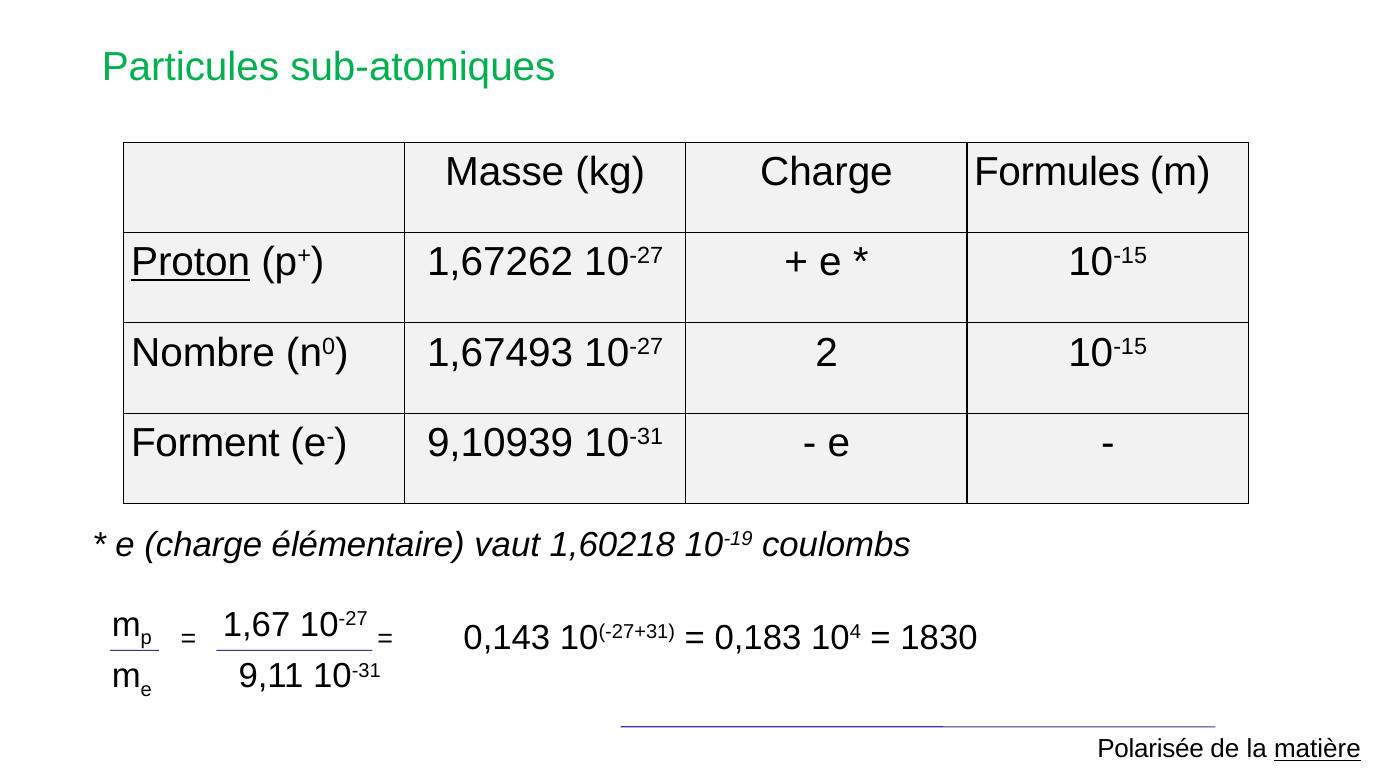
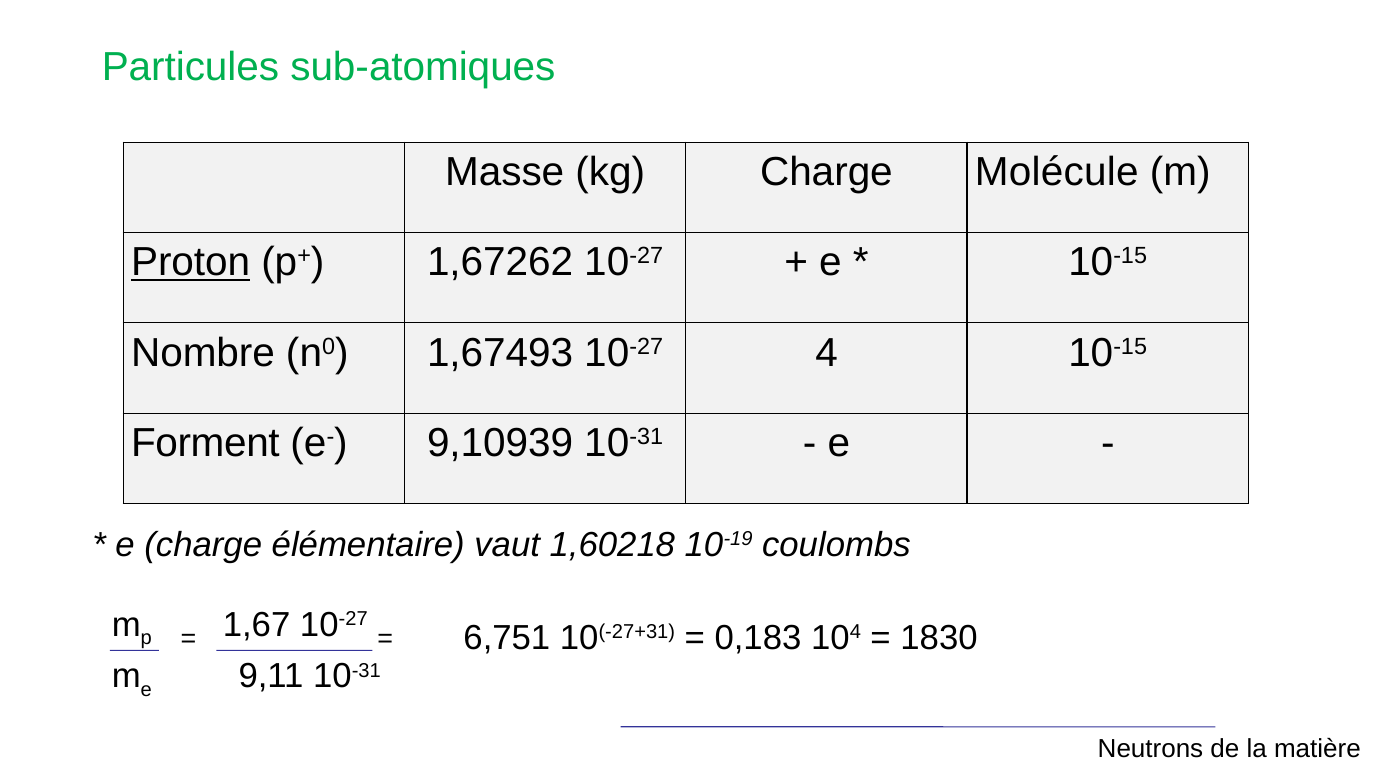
Formules: Formules -> Molécule (1057, 172)
2: 2 -> 4 (827, 353)
0,143: 0,143 -> 6,751 (507, 638)
Polarisée: Polarisée -> Neutrons (1150, 750)
matière underline: present -> none (1317, 750)
